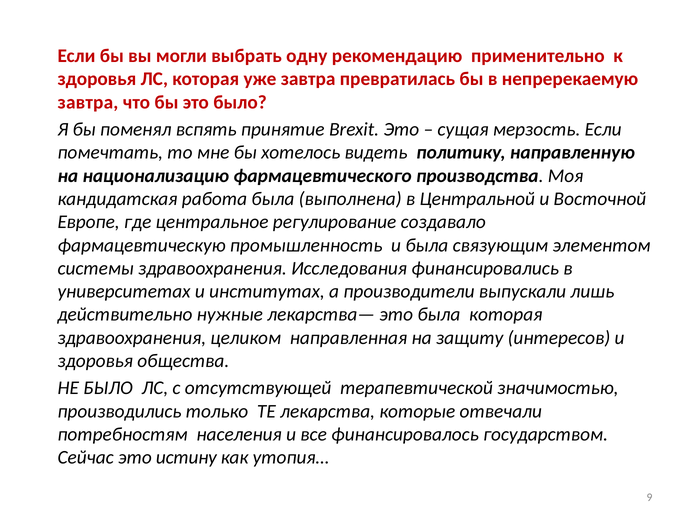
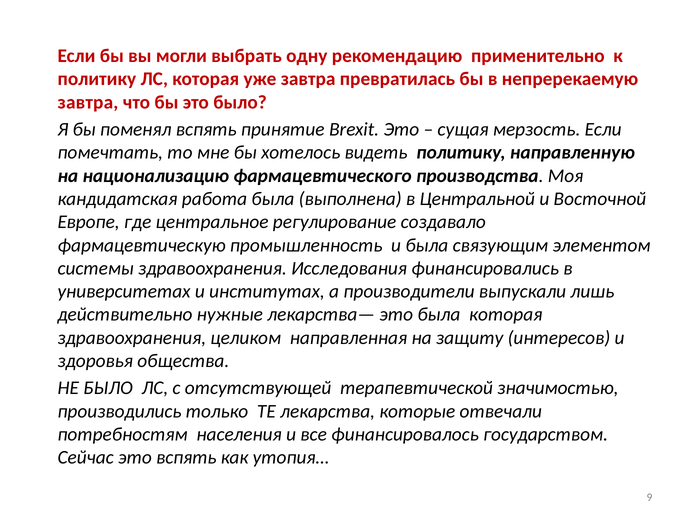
здоровья: здоровья -> политику (97, 79)
это истину: истину -> вспять (186, 457)
